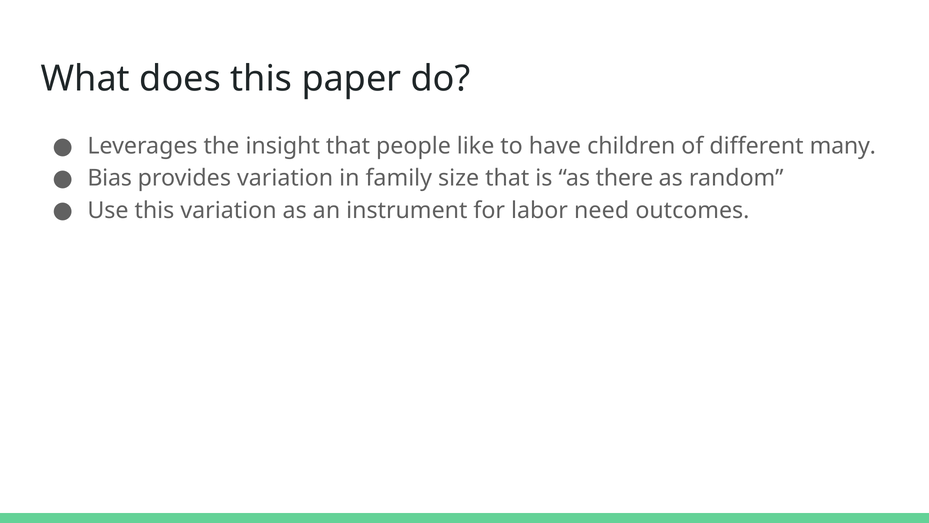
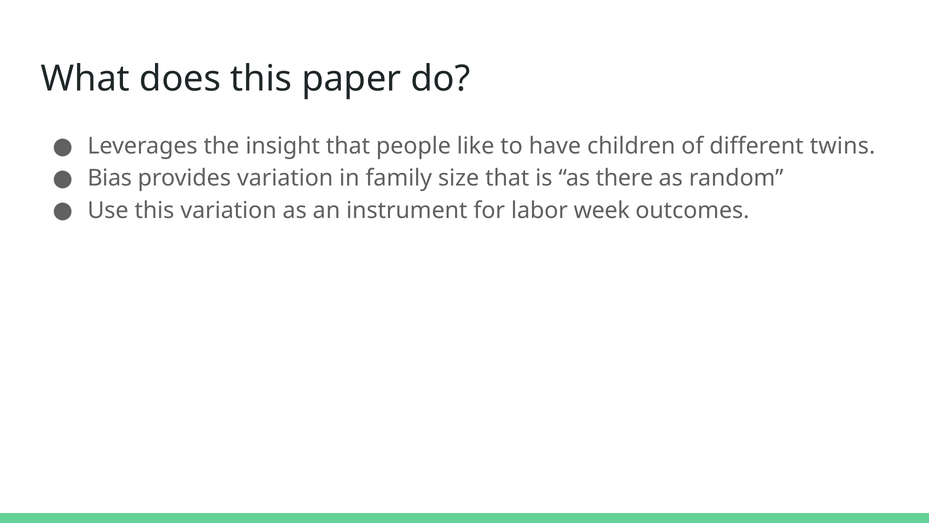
many: many -> twins (843, 146)
need: need -> week (602, 210)
